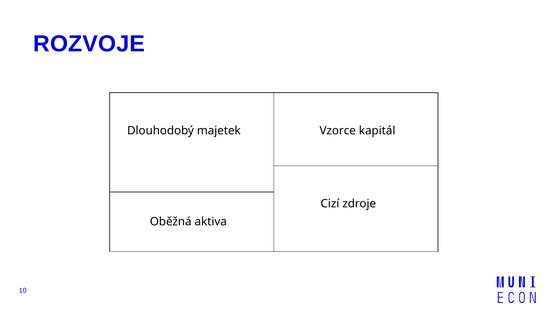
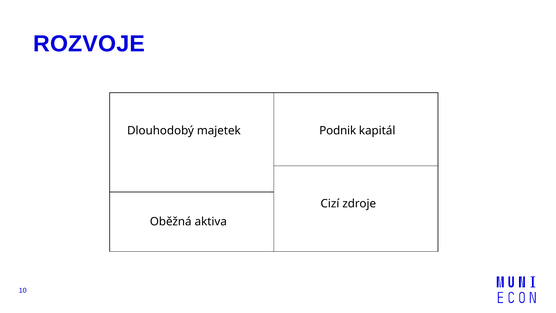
Vzorce: Vzorce -> Podnik (338, 131)
